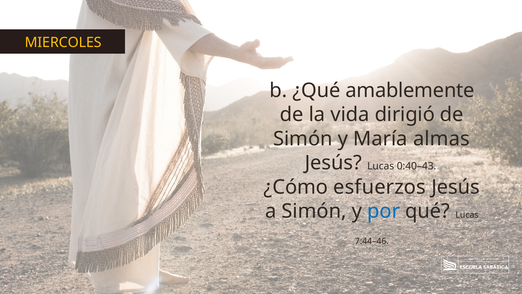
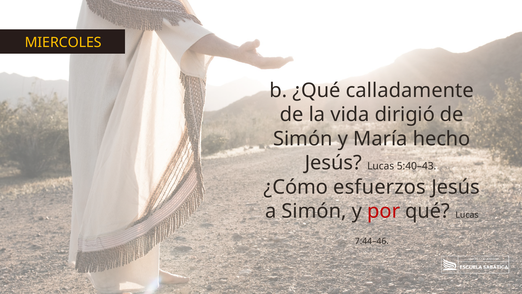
amablemente: amablemente -> calladamente (410, 90)
almas: almas -> hecho (442, 139)
0:40–43: 0:40–43 -> 5:40–43 (417, 166)
por colour: blue -> red (384, 211)
